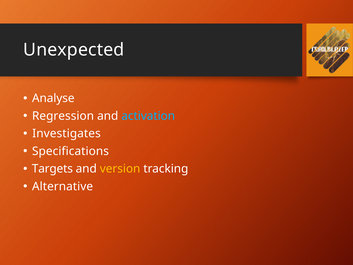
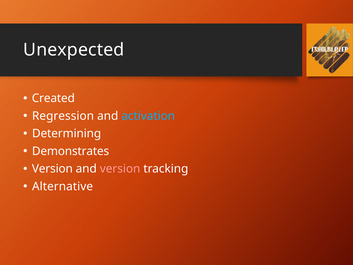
Analyse: Analyse -> Created (53, 98)
Investigates: Investigates -> Determining (67, 133)
Specifications: Specifications -> Demonstrates (71, 151)
Targets: Targets -> Version (52, 169)
version colour: yellow -> pink (120, 169)
